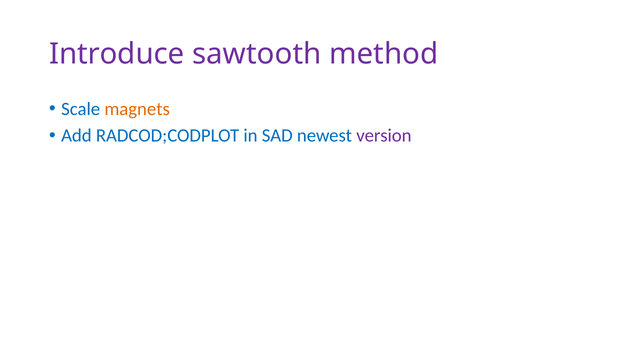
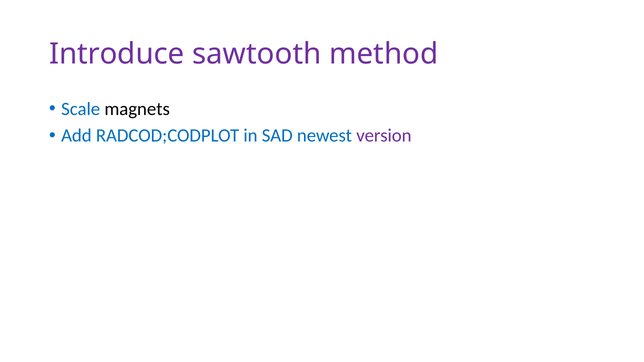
magnets colour: orange -> black (137, 109)
